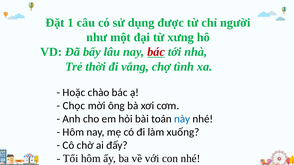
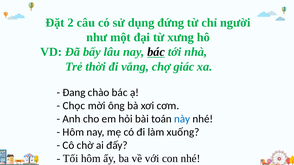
1: 1 -> 2 (71, 23)
được: được -> đứng (171, 23)
bác colour: red -> black (156, 52)
tình: tình -> giác (184, 67)
Hoặc: Hoặc -> Đang (74, 93)
